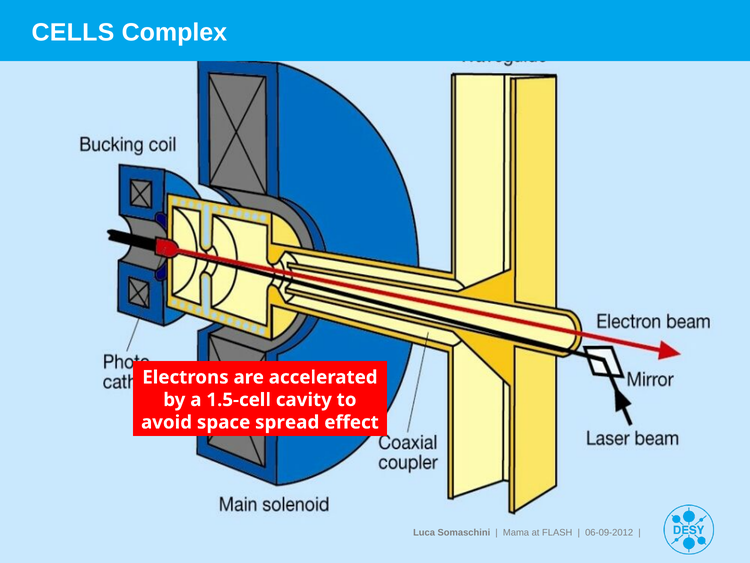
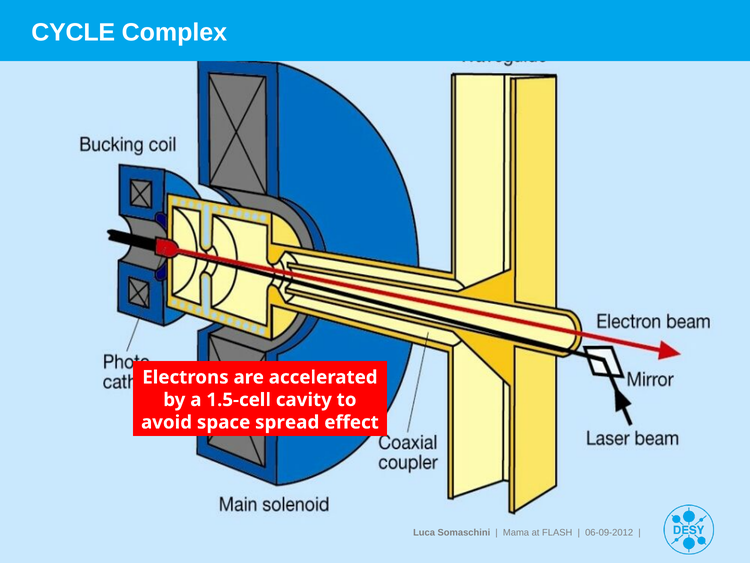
CELLS: CELLS -> CYCLE (73, 33)
